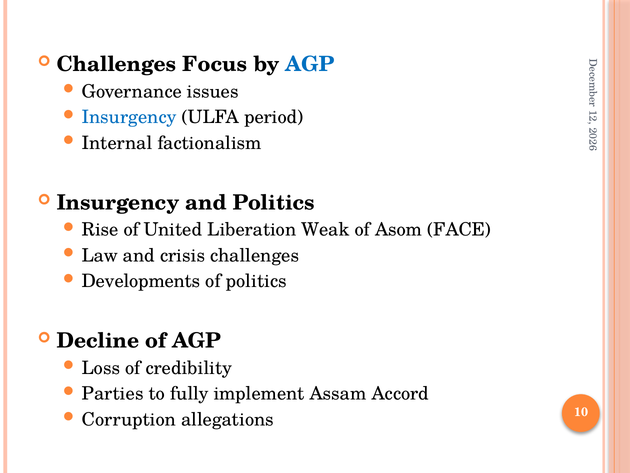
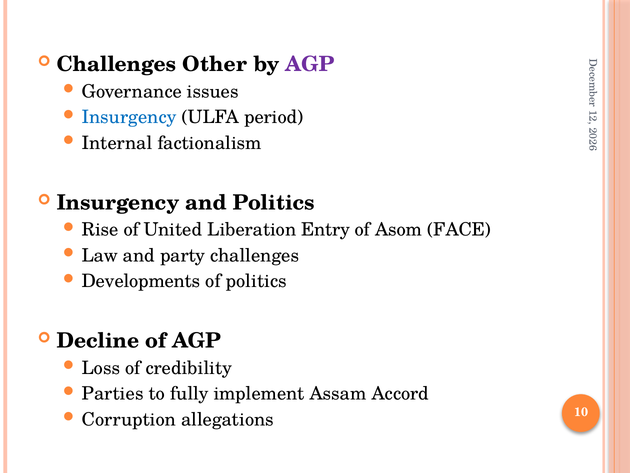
Focus: Focus -> Other (215, 64)
AGP colour: blue -> purple (310, 64)
Weak: Weak -> Entry (326, 230)
crisis: crisis -> party (183, 255)
